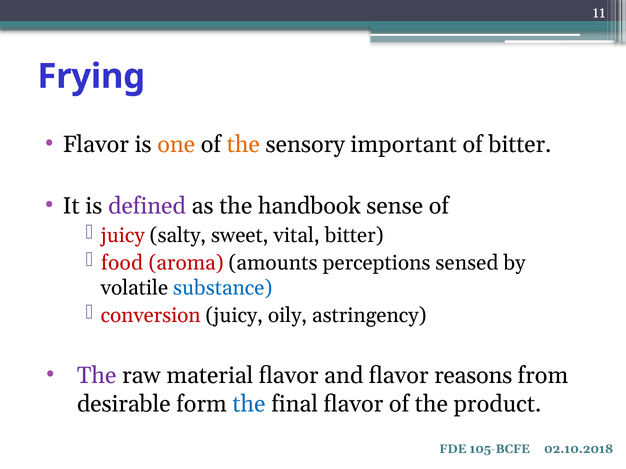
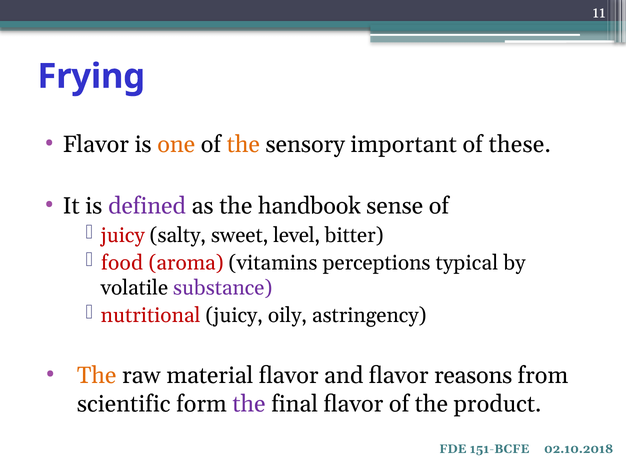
of bitter: bitter -> these (520, 145)
vital: vital -> level (297, 235)
amounts: amounts -> vitamins (273, 263)
sensed: sensed -> typical (467, 263)
substance colour: blue -> purple (223, 288)
conversion: conversion -> nutritional (151, 316)
The colour: purple -> orange (97, 376)
desirable: desirable -> scientific (124, 404)
the colour: blue -> purple (249, 404)
105-BCFE: 105-BCFE -> 151-BCFE (500, 449)
